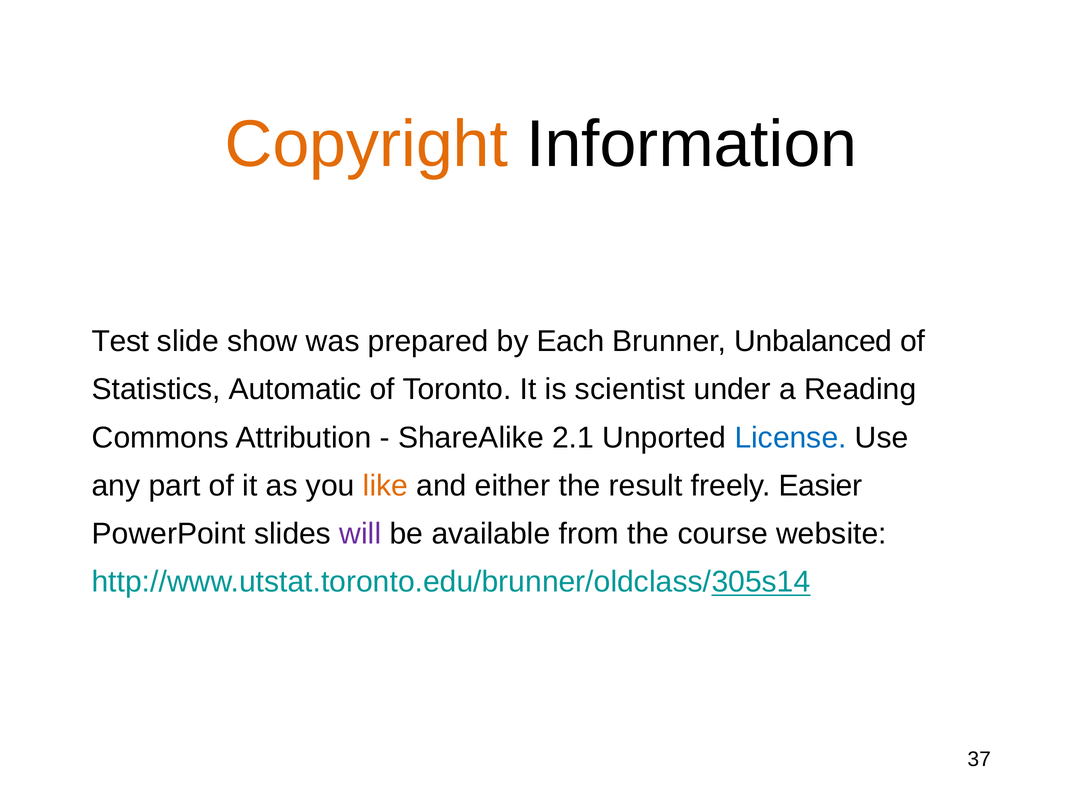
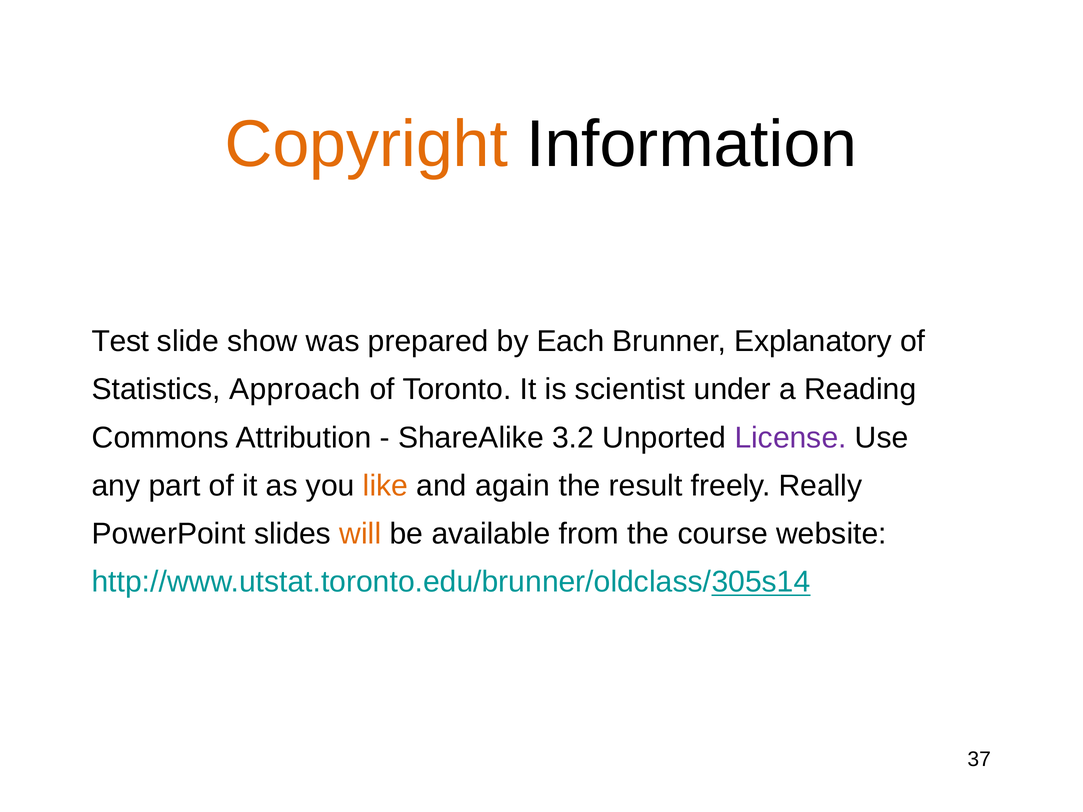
Unbalanced: Unbalanced -> Explanatory (813, 342)
Automatic: Automatic -> Approach (295, 390)
2.1: 2.1 -> 3.2 (573, 438)
License colour: blue -> purple (791, 438)
either: either -> again (512, 486)
Easier: Easier -> Really (820, 486)
will colour: purple -> orange (360, 534)
